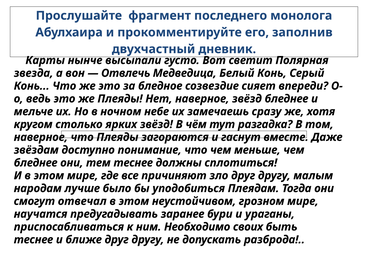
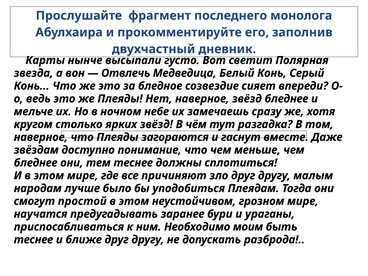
отвечал: отвечал -> простой (82, 201)
своих: своих -> моим (248, 227)
